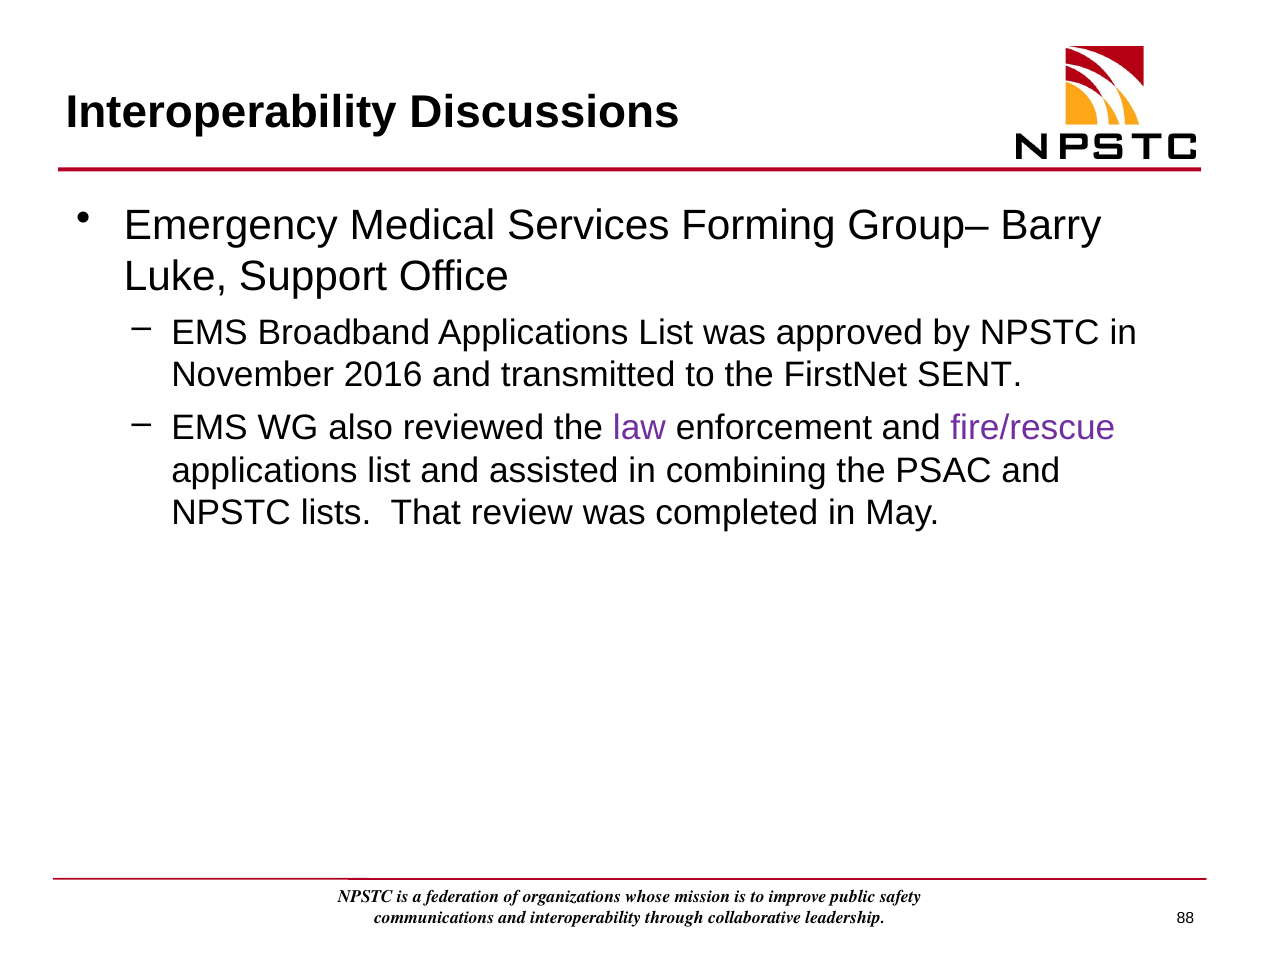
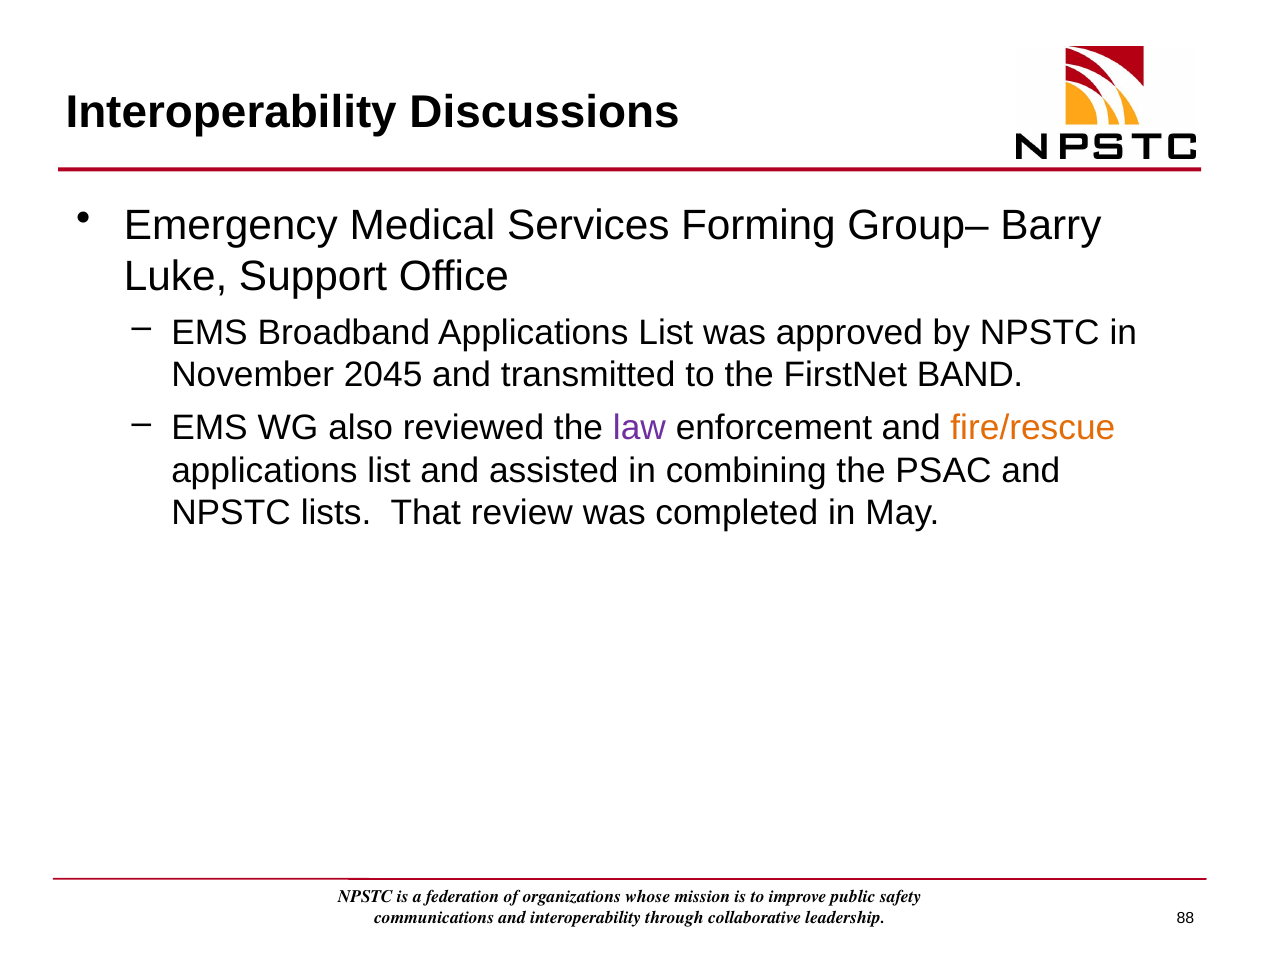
2016: 2016 -> 2045 (383, 375)
SENT: SENT -> BAND (970, 375)
fire/rescue colour: purple -> orange (1033, 428)
